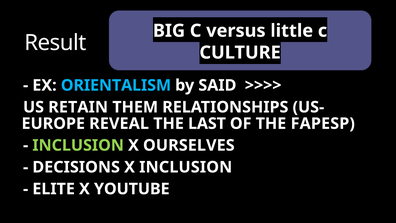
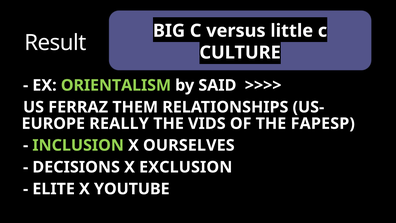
ORIENTALISM colour: light blue -> light green (116, 85)
RETAIN: RETAIN -> FERRAZ (78, 107)
REVEAL: REVEAL -> REALLY (119, 123)
LAST: LAST -> VIDS (207, 123)
X INCLUSION: INCLUSION -> EXCLUSION (186, 167)
